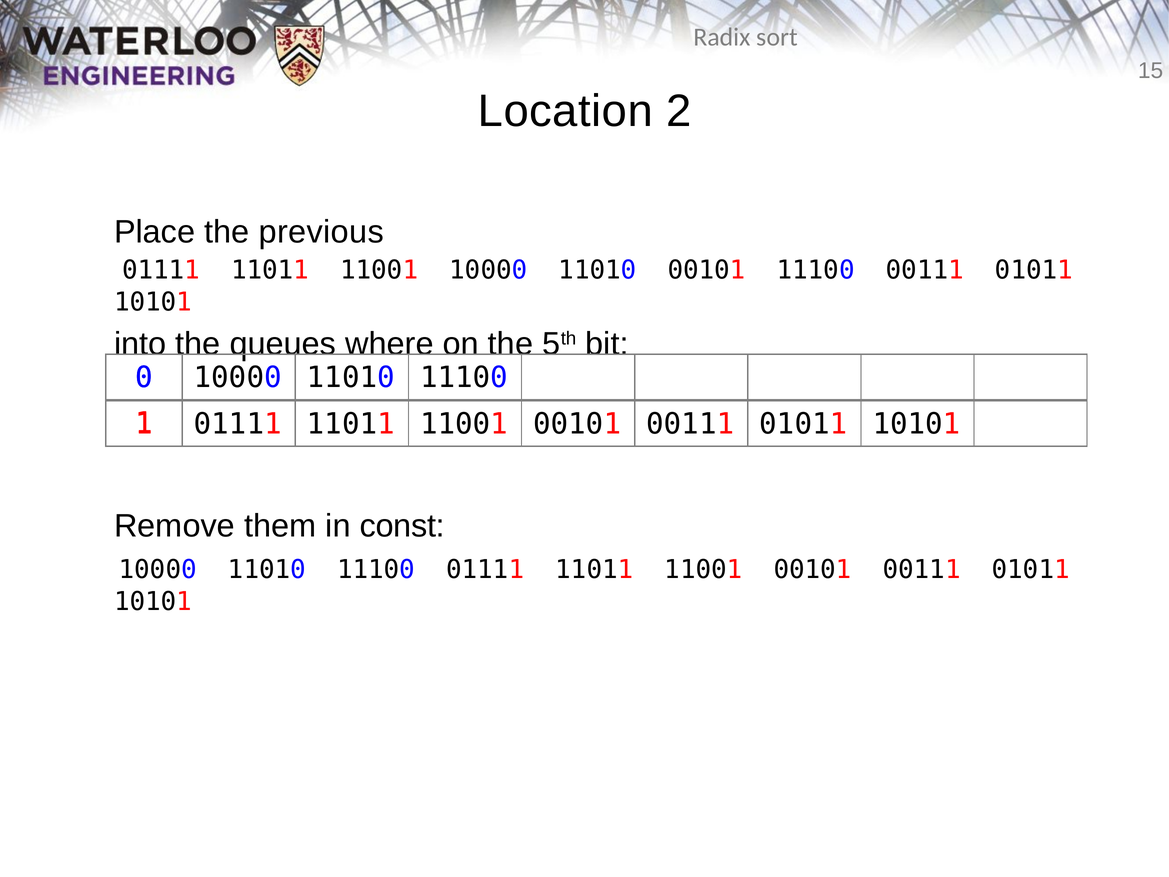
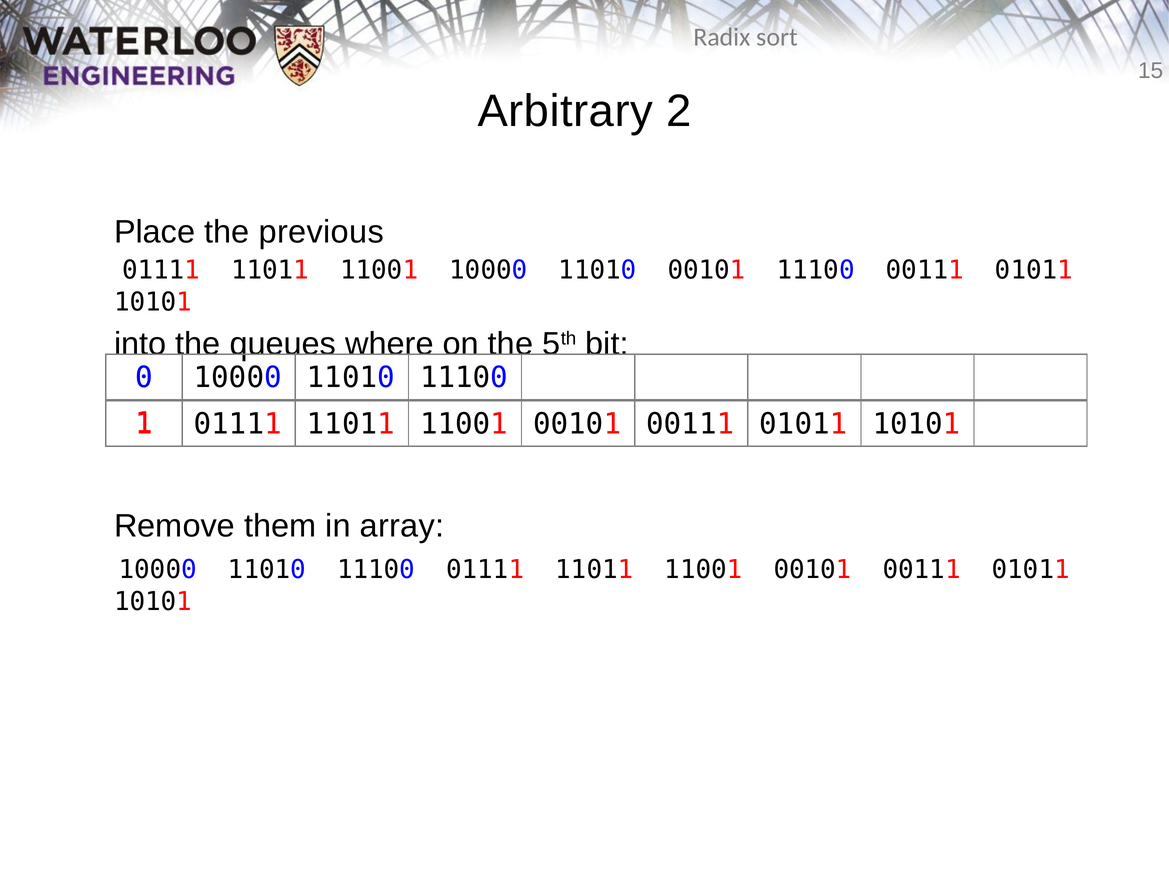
Location: Location -> Arbitrary (565, 111)
const: const -> array (402, 526)
